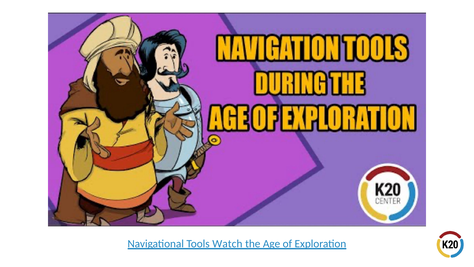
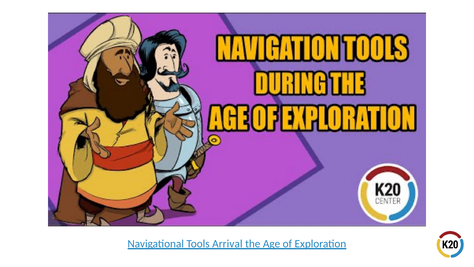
Watch: Watch -> Arrival (227, 243)
